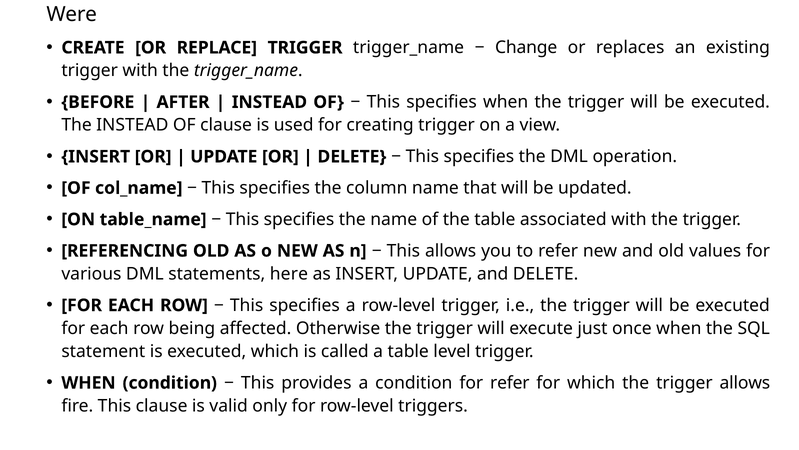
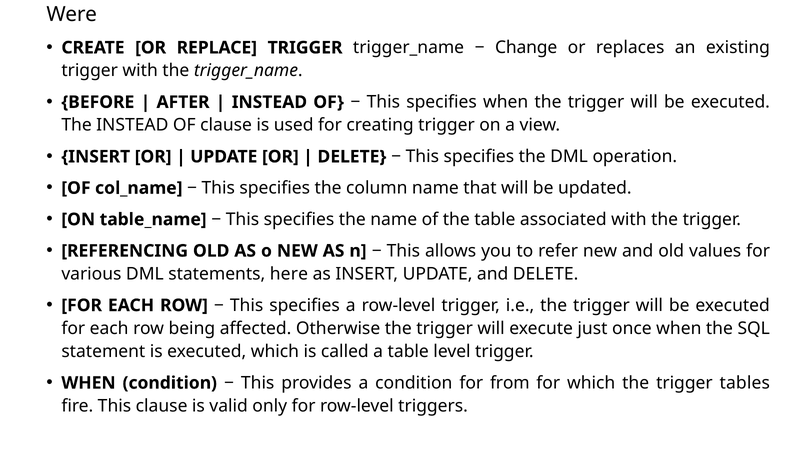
for refer: refer -> from (510, 382)
trigger allows: allows -> tables (745, 382)
